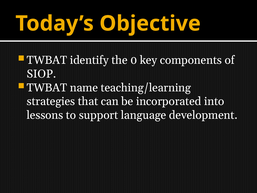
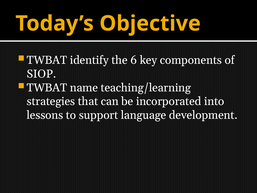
0: 0 -> 6 (134, 60)
